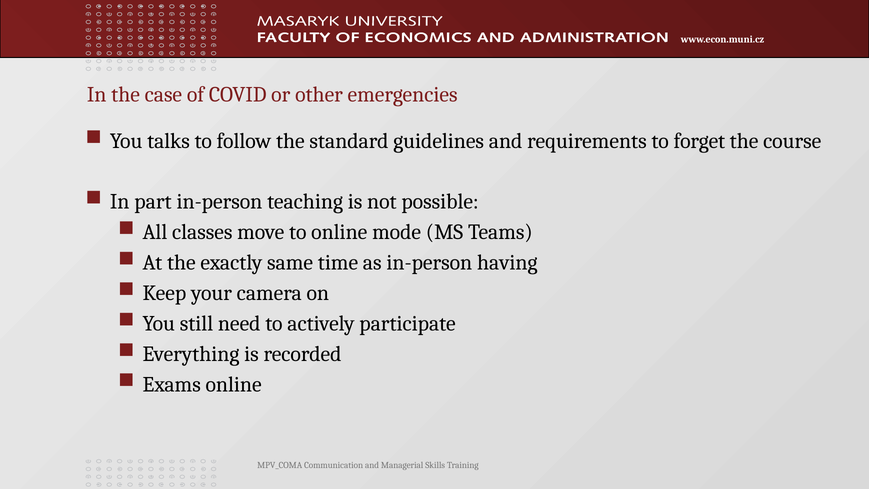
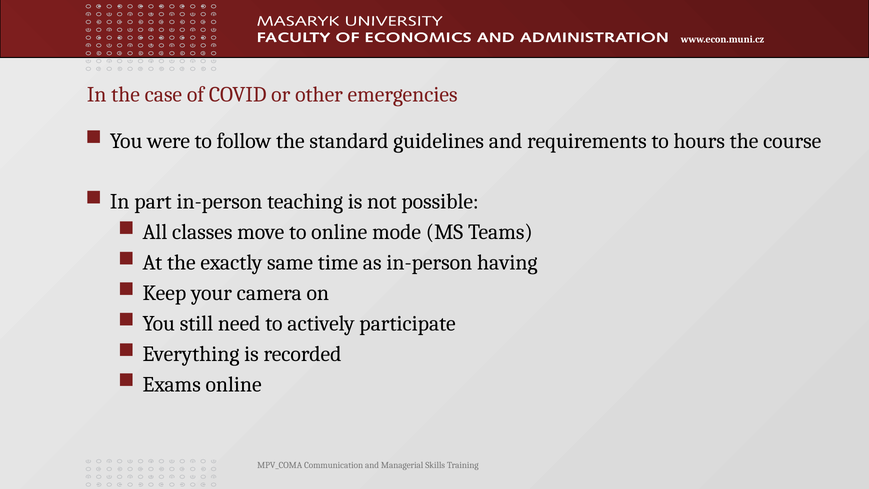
talks: talks -> were (169, 141)
forget: forget -> hours (699, 141)
